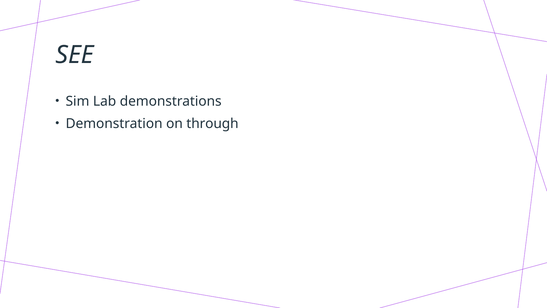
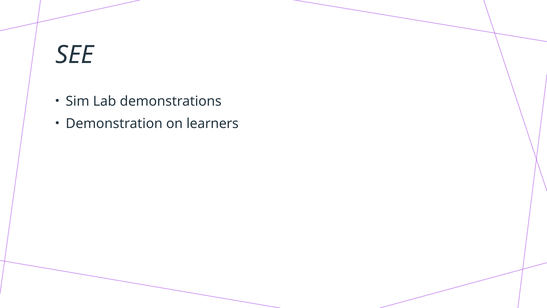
through: through -> learners (213, 123)
